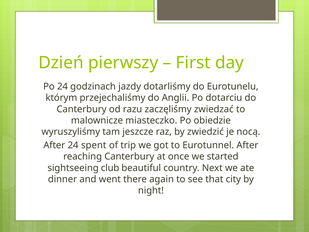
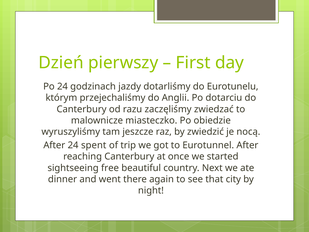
club: club -> free (110, 168)
